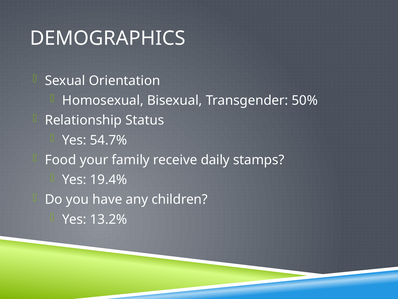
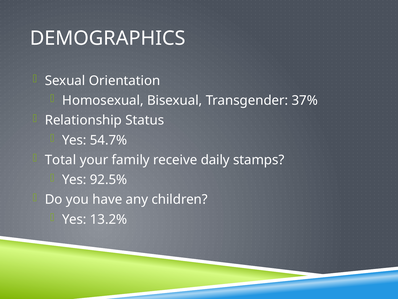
50%: 50% -> 37% (305, 100)
Food: Food -> Total (60, 160)
19.4%: 19.4% -> 92.5% (109, 179)
